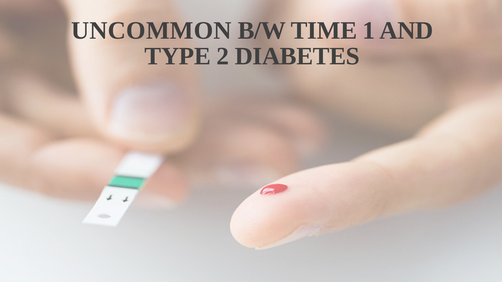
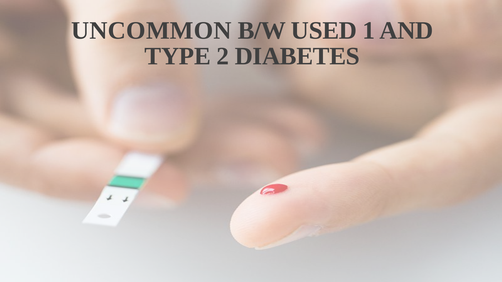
TIME: TIME -> USED (324, 31)
